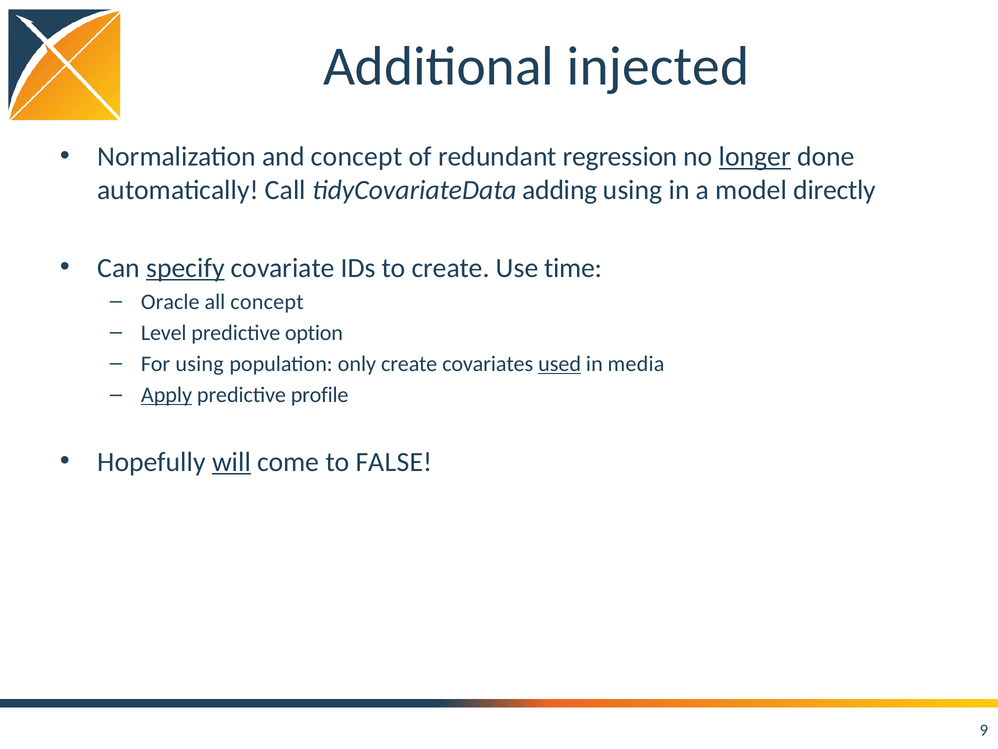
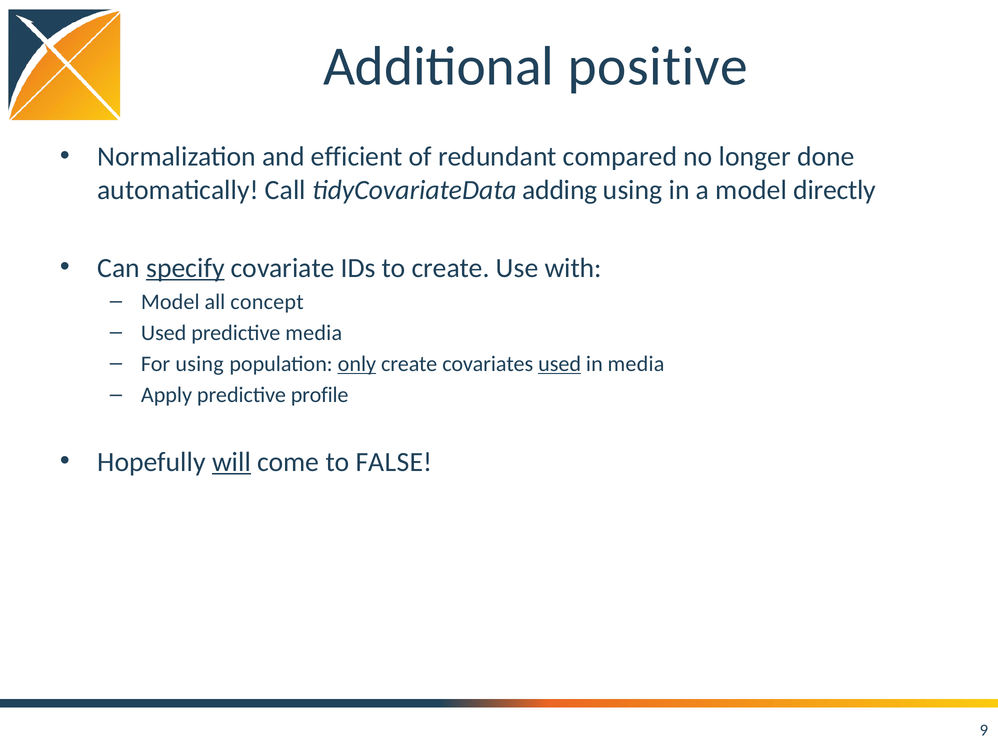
injected: injected -> positive (658, 66)
and concept: concept -> efficient (357, 157)
regression: regression -> compared (620, 157)
longer underline: present -> none (755, 157)
time: time -> with (573, 268)
Oracle: Oracle -> Model (170, 302)
Level: Level -> Used (164, 333)
predictive option: option -> media (314, 333)
only underline: none -> present (357, 364)
Apply underline: present -> none (167, 395)
